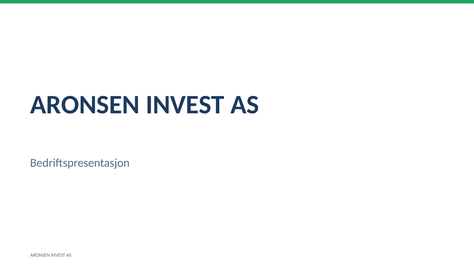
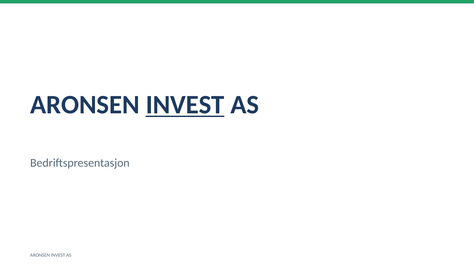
INVEST underline: none -> present (185, 105)
